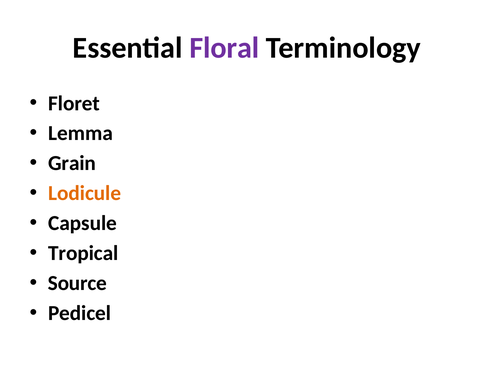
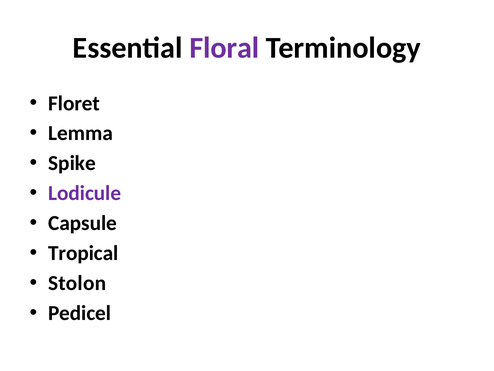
Grain: Grain -> Spike (72, 163)
Lodicule colour: orange -> purple (85, 193)
Source: Source -> Stolon (77, 283)
